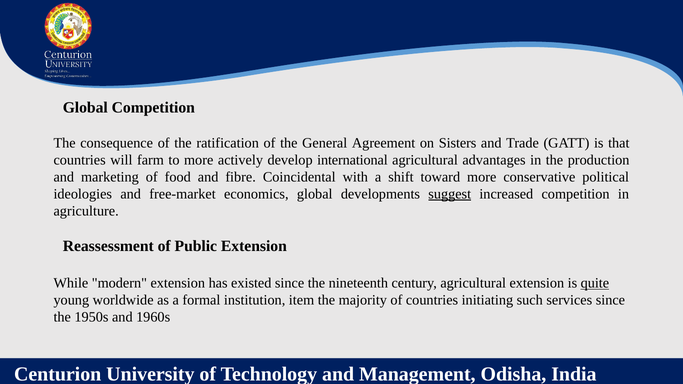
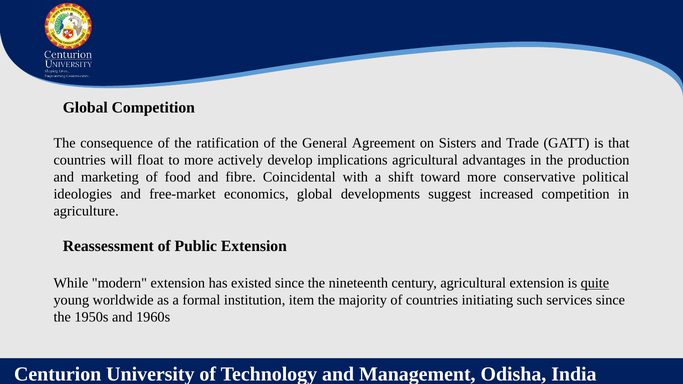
farm: farm -> float (150, 160)
international: international -> implications (352, 160)
suggest underline: present -> none (450, 194)
